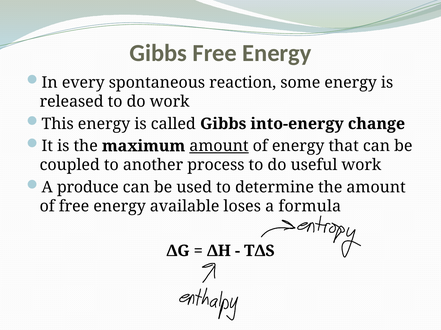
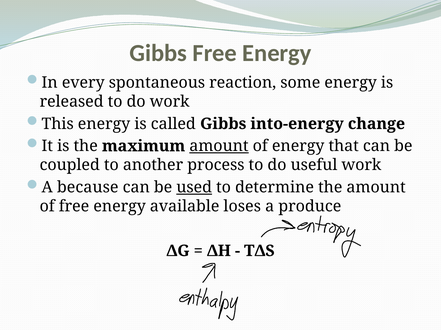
produce: produce -> because (88, 188)
used underline: none -> present (194, 188)
formula: formula -> produce (310, 207)
